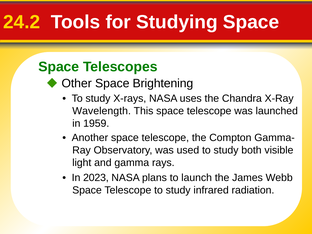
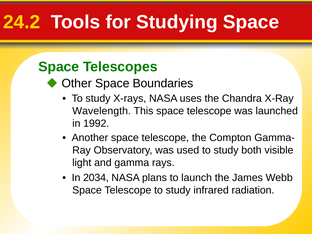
Brightening: Brightening -> Boundaries (163, 83)
1959: 1959 -> 1992 (96, 123)
2023: 2023 -> 2034 (96, 178)
